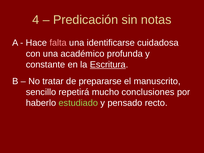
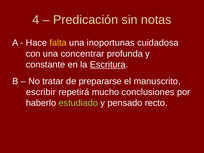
falta colour: pink -> yellow (58, 43)
identificarse: identificarse -> inoportunas (111, 43)
académico: académico -> concentrar (83, 54)
sencillo: sencillo -> escribir (41, 92)
